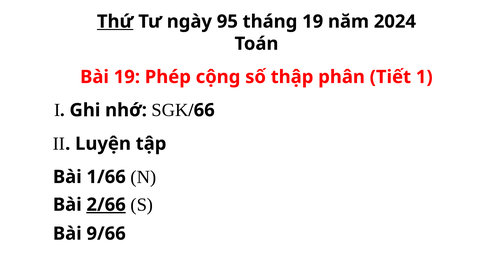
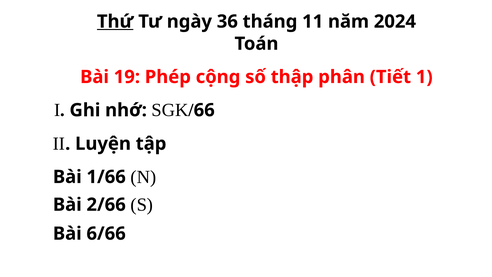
95: 95 -> 36 (227, 22)
tháng 19: 19 -> 11 (313, 22)
2/66 underline: present -> none (106, 205)
9/66: 9/66 -> 6/66 (106, 233)
